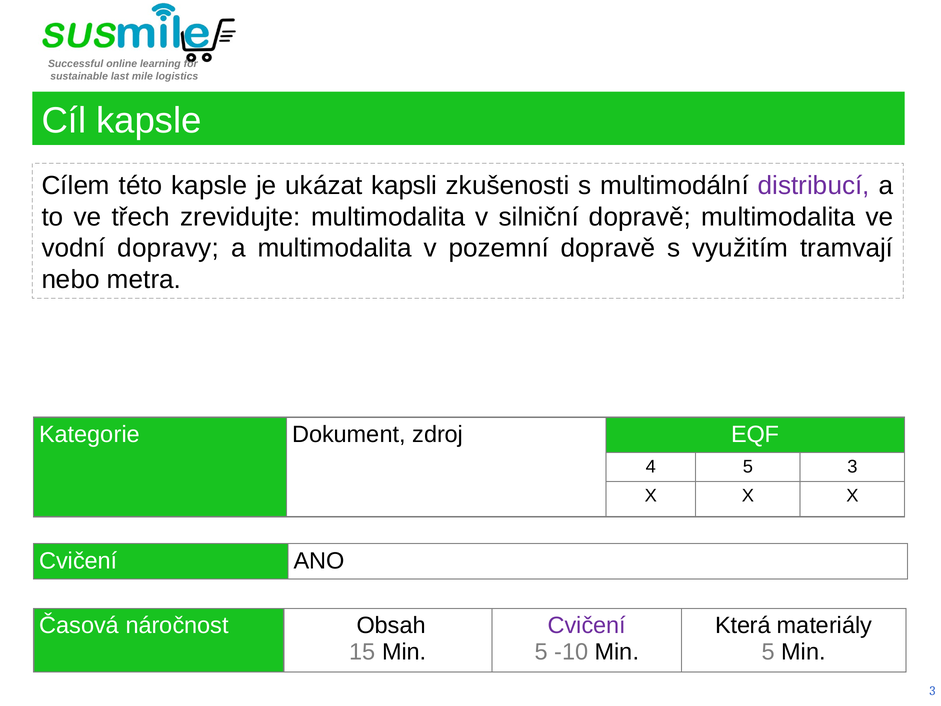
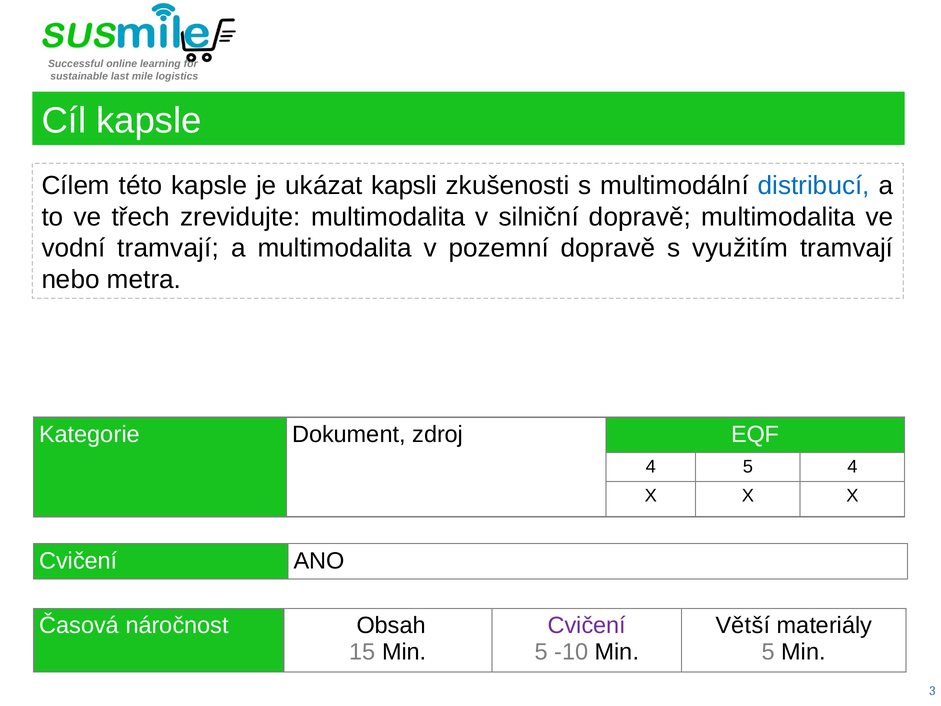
distribucí colour: purple -> blue (814, 185)
vodní dopravy: dopravy -> tramvají (168, 248)
5 3: 3 -> 4 (852, 466)
Která: Která -> Větší (743, 625)
